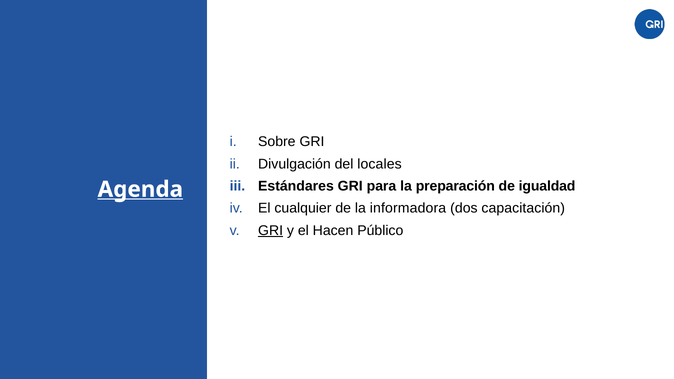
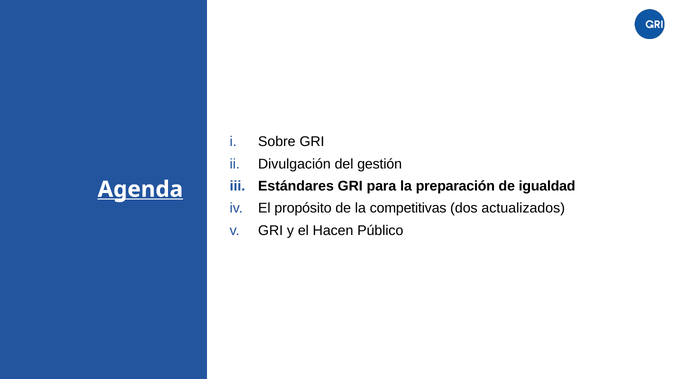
locales: locales -> gestión (380, 164)
cualquier: cualquier -> propósito (303, 208)
informadora: informadora -> competitivas (408, 208)
capacitación: capacitación -> actualizados (523, 208)
GRI underline: present -> none (271, 231)
